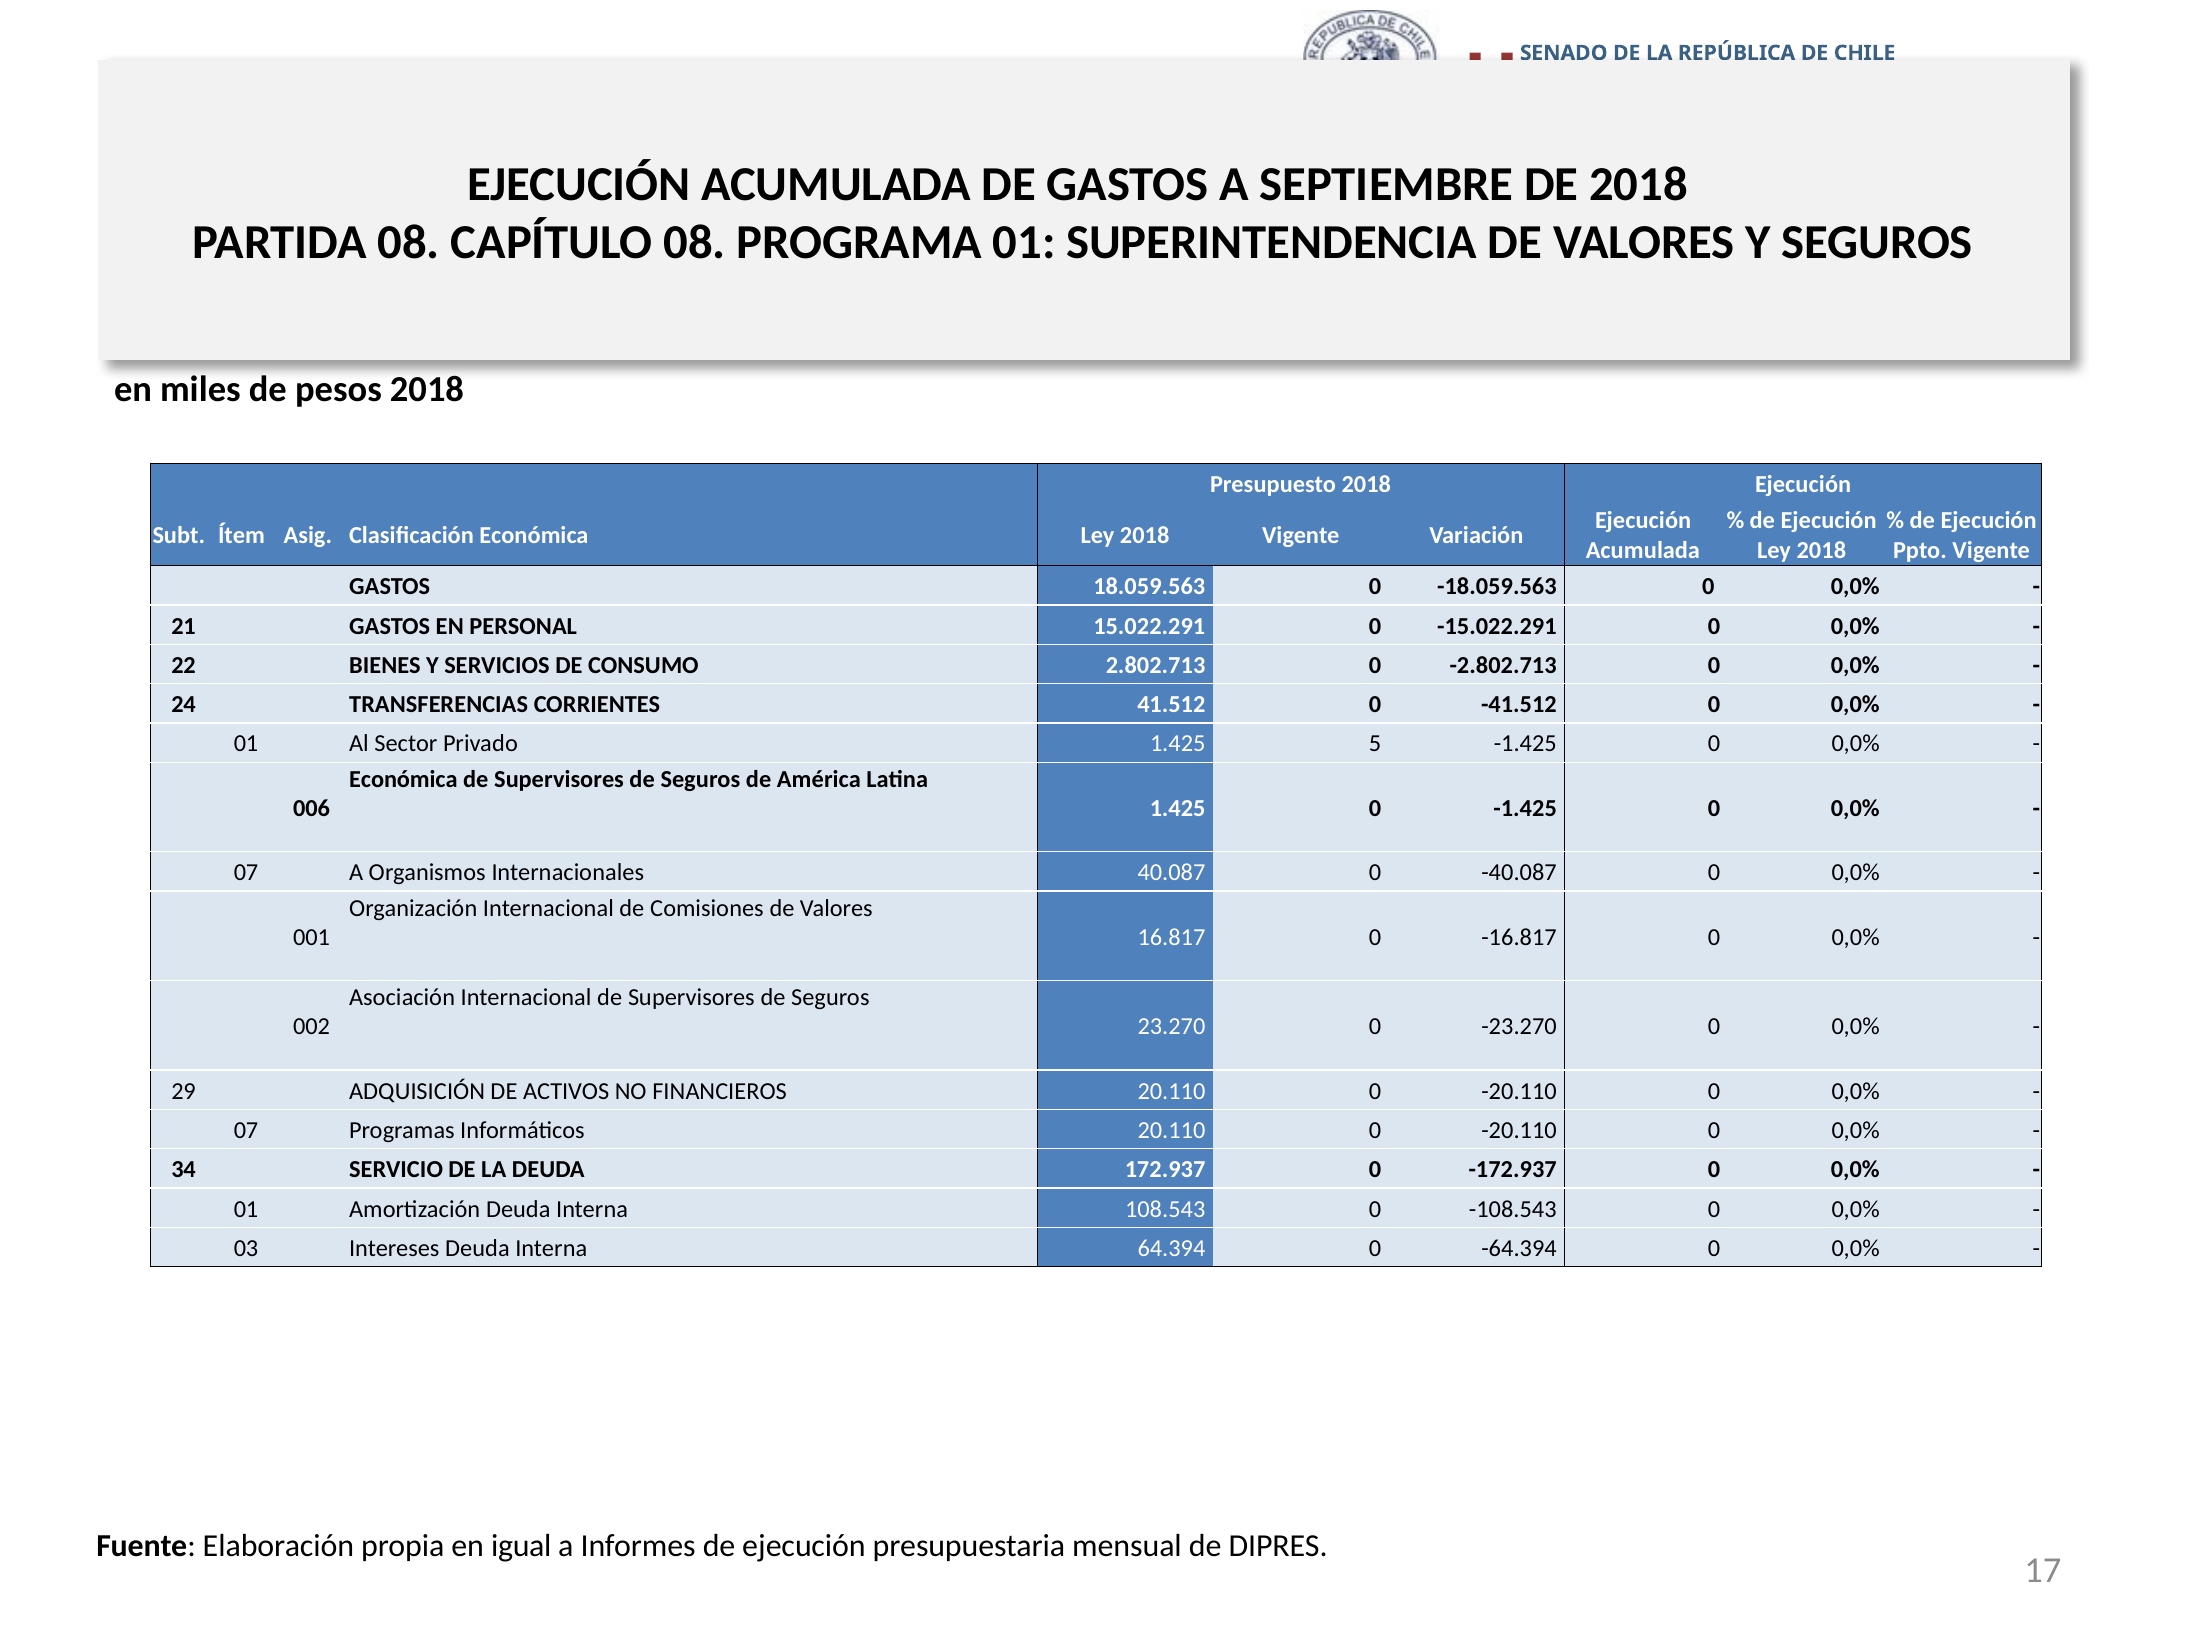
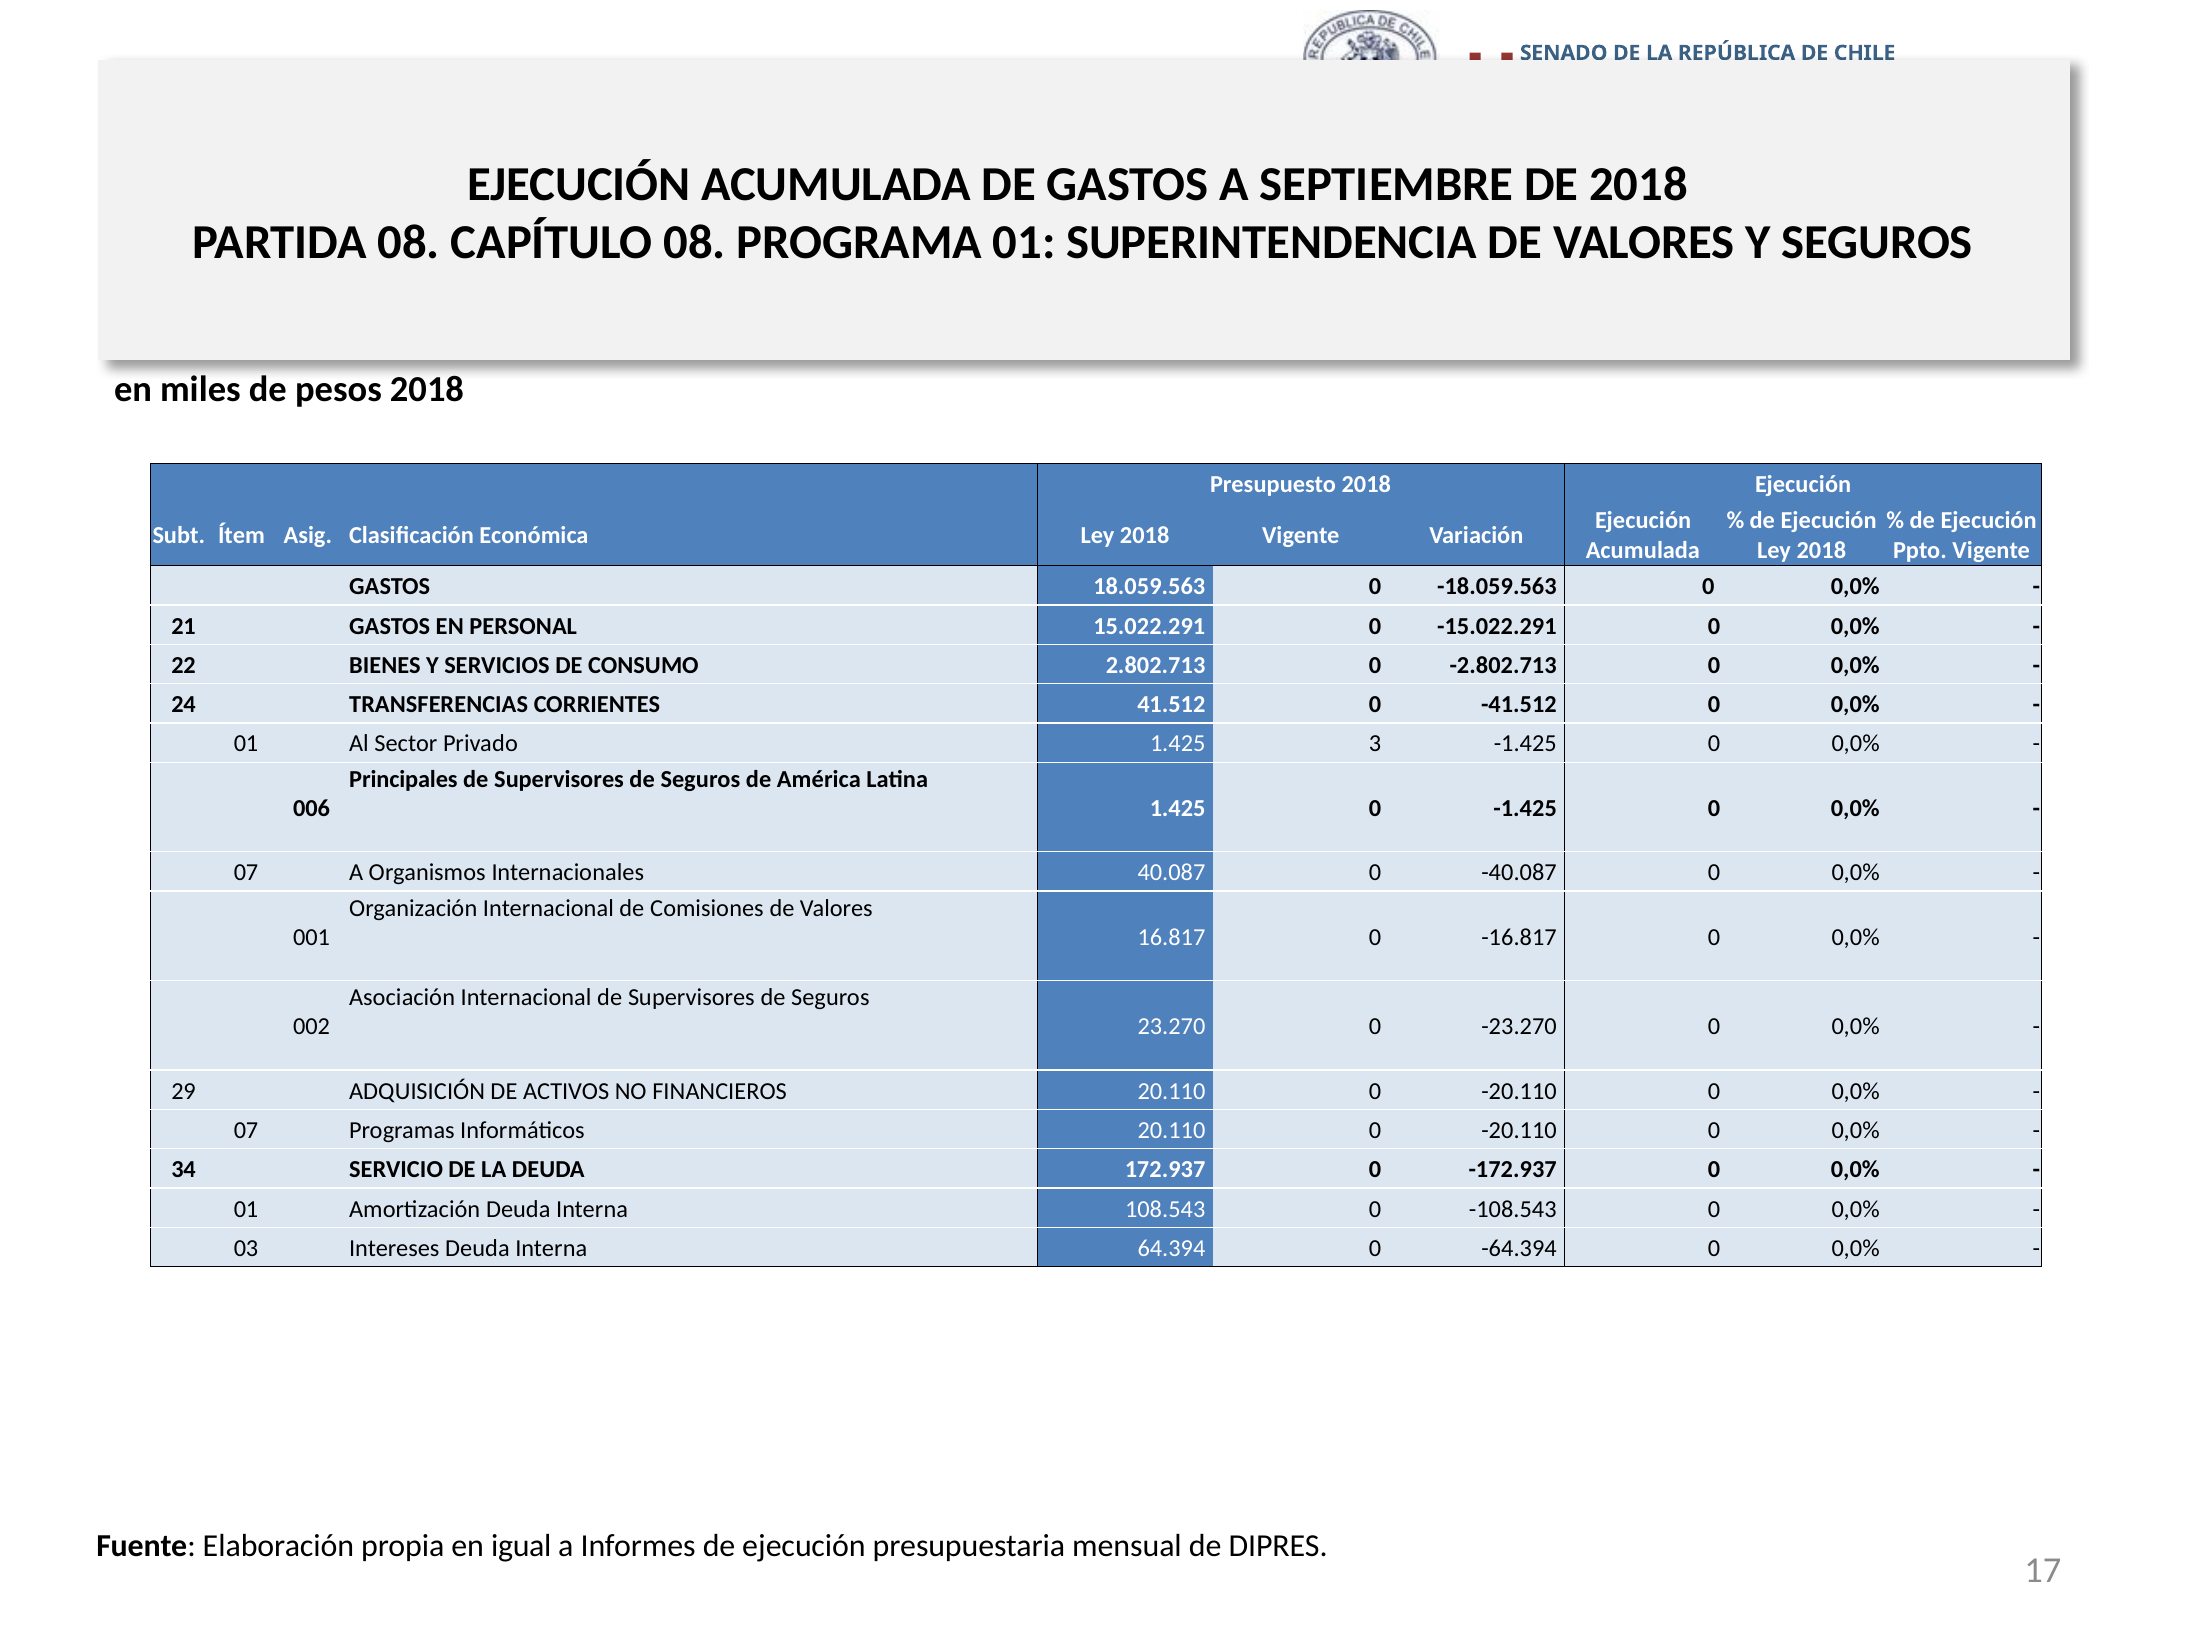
5: 5 -> 3 (1375, 744)
Económica: Económica -> Principales (403, 779)
